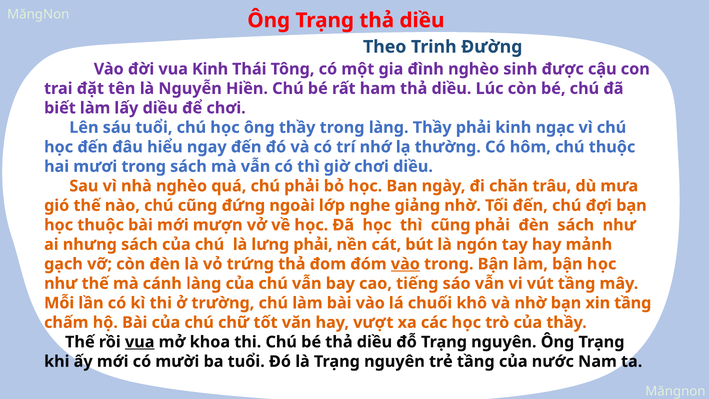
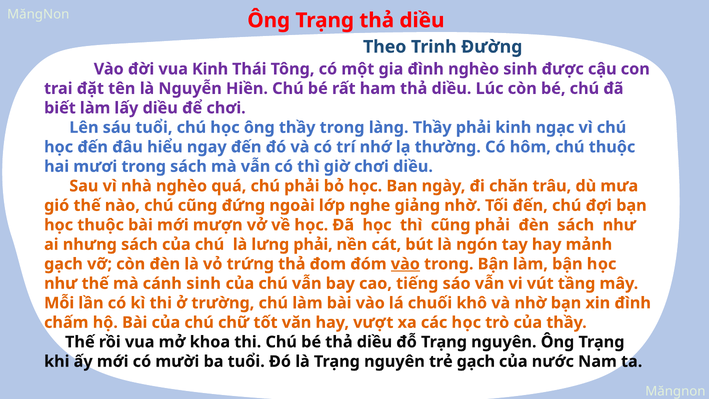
cánh làng: làng -> sinh (204, 283)
xin tầng: tầng -> đình (633, 303)
vua underline: present -> none (140, 342)
trẻ tầng: tầng -> gạch (476, 361)
